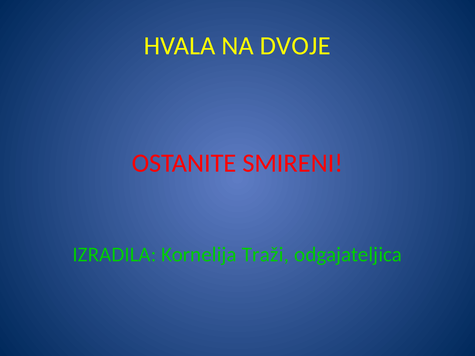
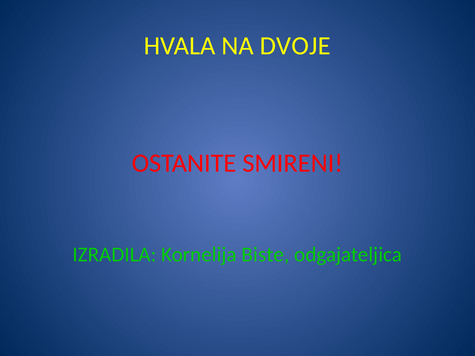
Traži: Traži -> Biste (265, 255)
